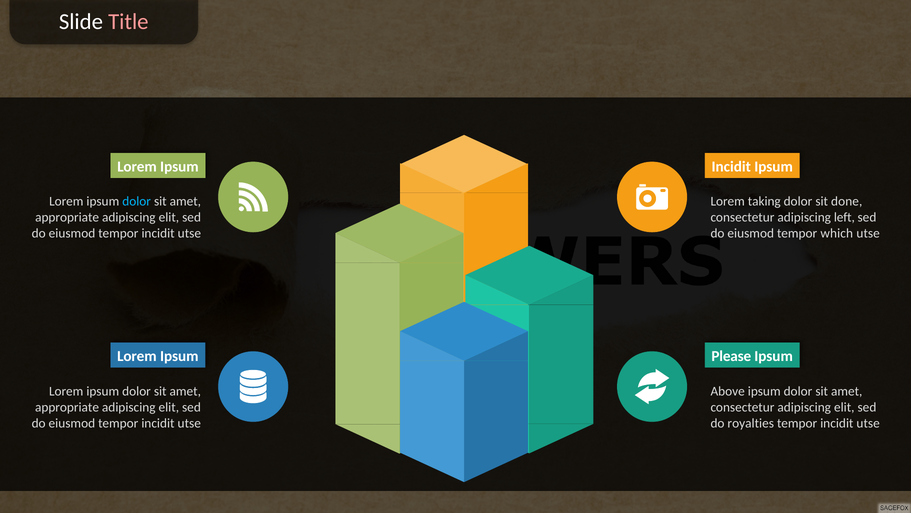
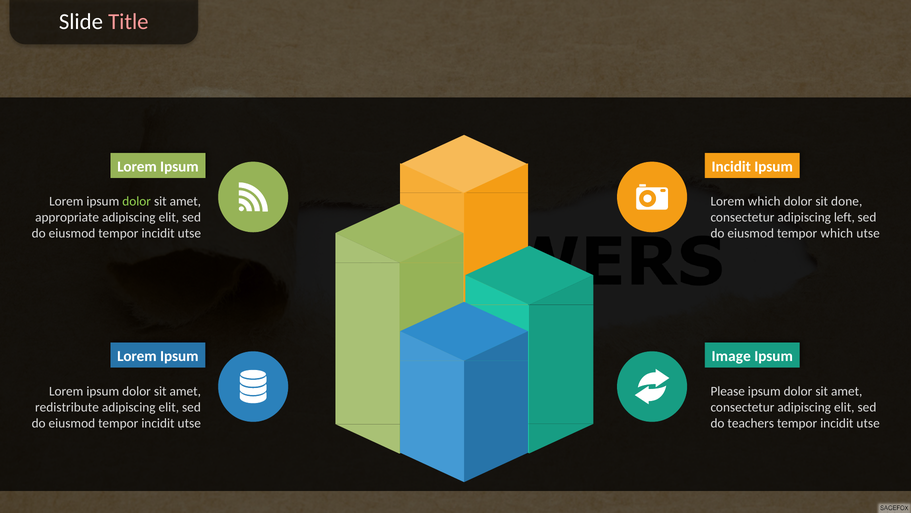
dolor colour: light blue -> light green (137, 201)
Lorem taking: taking -> which (764, 201)
Please: Please -> Image (731, 356)
Above: Above -> Please (728, 391)
appropriate: appropriate -> redistribute (67, 407)
royalties: royalties -> teachers (751, 423)
